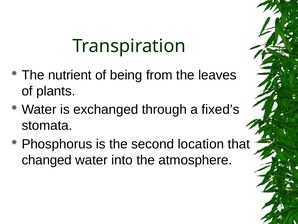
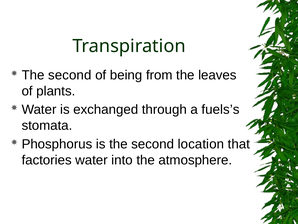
nutrient: nutrient -> second (70, 75)
fixed’s: fixed’s -> fuels’s (221, 109)
changed: changed -> factories (47, 160)
